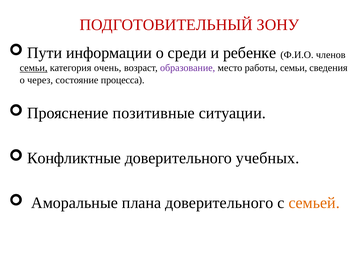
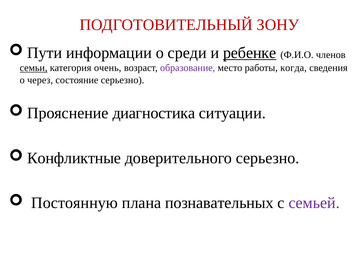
ребенке underline: none -> present (250, 53)
работы семьи: семьи -> когда (293, 68)
состояние процесса: процесса -> серьезно (123, 80)
позитивные: позитивные -> диагностика (154, 113)
доверительного учебных: учебных -> серьезно (268, 158)
Аморальные: Аморальные -> Постоянную (75, 202)
плана доверительного: доверительного -> познавательных (219, 202)
семьей colour: orange -> purple (314, 202)
